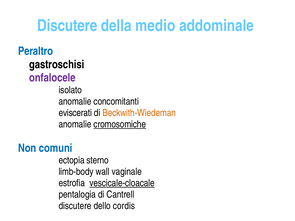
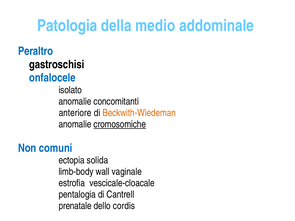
Discutere: Discutere -> Patologia (67, 26)
onfalocele colour: purple -> blue (52, 78)
eviscerati: eviscerati -> anteriore (75, 113)
sterno: sterno -> solida (97, 160)
vescicale-cloacale underline: present -> none (122, 183)
discutere: discutere -> prenatale (75, 206)
